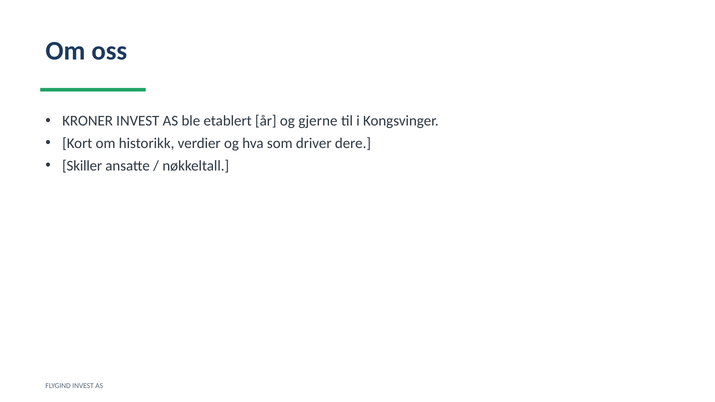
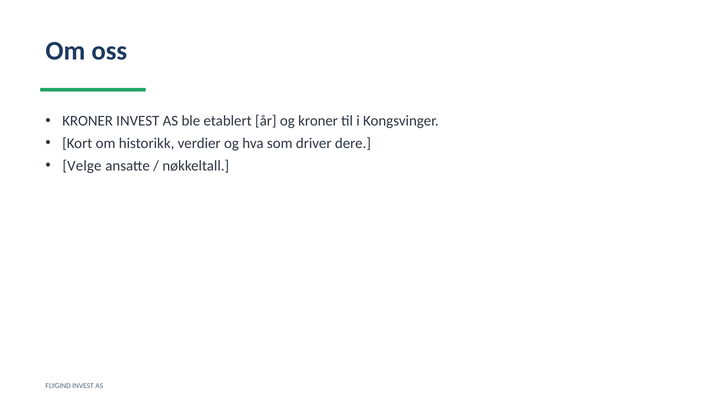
og gjerne: gjerne -> kroner (318, 121)
Skiller: Skiller -> Velge (82, 166)
